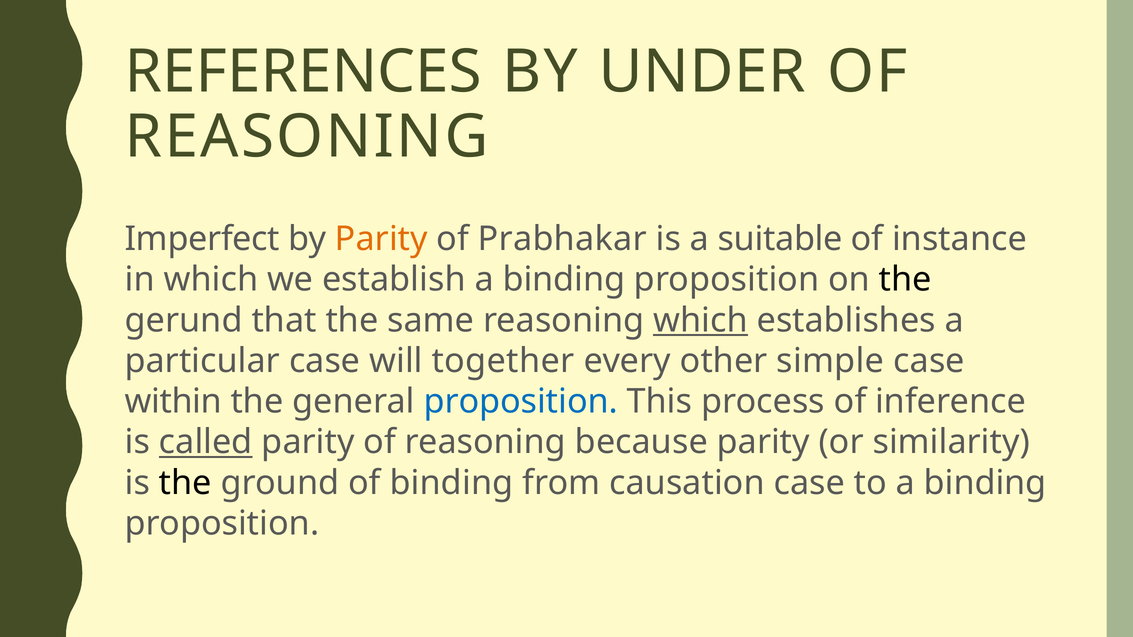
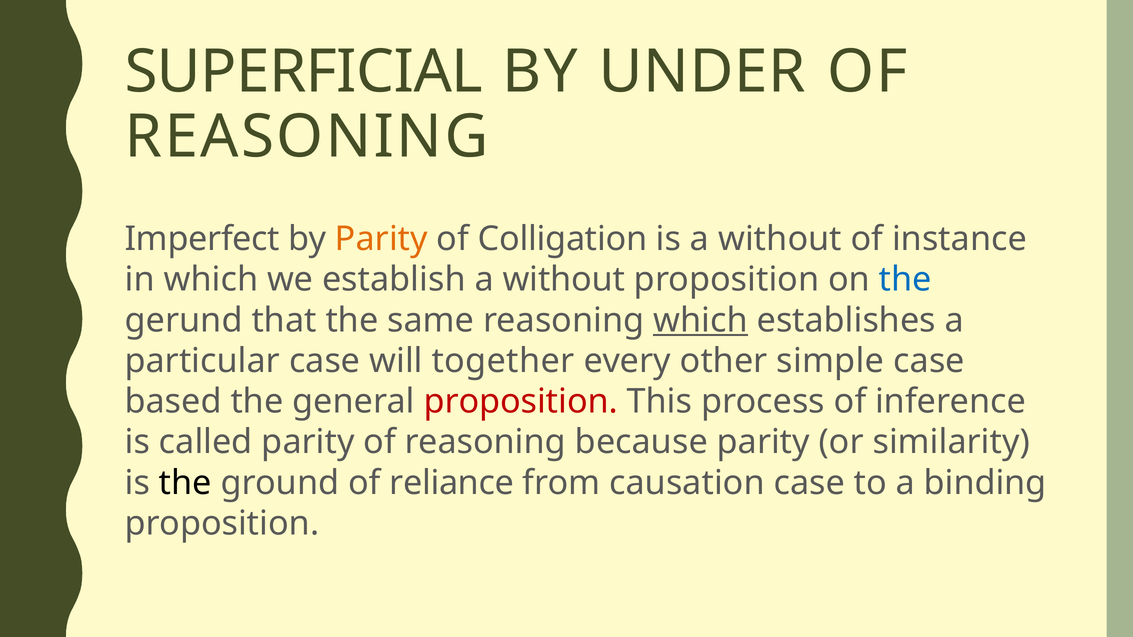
REFERENCES: REFERENCES -> SUPERFICIAL (304, 72)
Prabhakar: Prabhakar -> Colligation (563, 239)
is a suitable: suitable -> without (780, 239)
establish a binding: binding -> without (564, 280)
the colour: black -> blue (905, 280)
within: within -> based (173, 402)
proposition colour: blue -> red (521, 402)
called underline: present -> none (206, 442)
of binding: binding -> reliance (452, 483)
